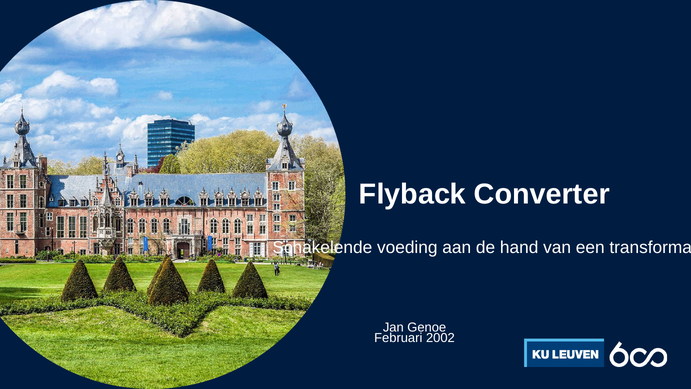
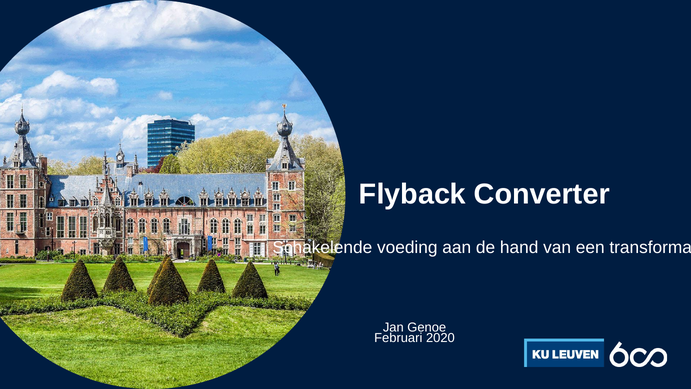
2002: 2002 -> 2020 (440, 338)
